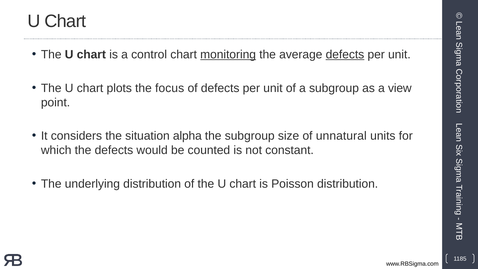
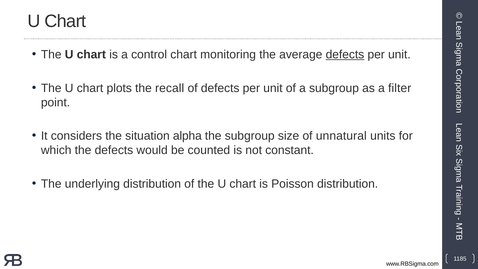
monitoring underline: present -> none (228, 55)
focus: focus -> recall (170, 88)
view: view -> filter (400, 88)
